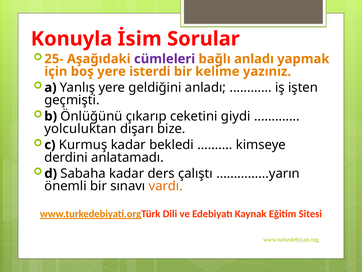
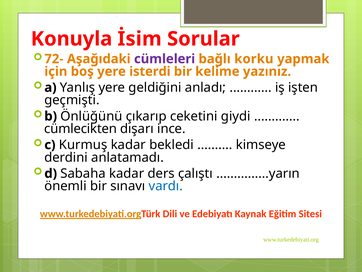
25-: 25- -> 72- (54, 59)
bağlı anladı: anladı -> korku (254, 59)
yolculuktan: yolculuktan -> cümlecikten (81, 129)
bize: bize -> ince (171, 129)
vardı colour: orange -> blue (166, 186)
